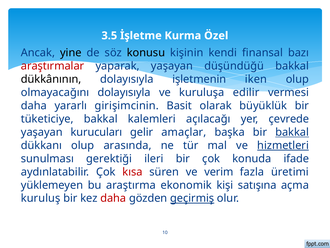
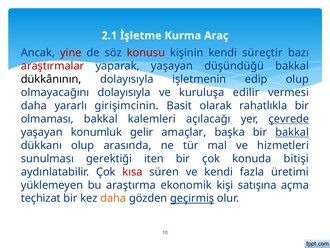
3.5: 3.5 -> 2.1 (109, 36)
Özel: Özel -> Araç (216, 36)
yine colour: black -> red (71, 53)
konusu colour: black -> red (146, 53)
finansal: finansal -> süreçtir (262, 53)
iken: iken -> edip (256, 79)
büyüklük: büyüklük -> rahatlıkla (263, 106)
tüketiciye: tüketiciye -> olmaması (47, 119)
çevrede underline: none -> present (289, 119)
kurucuları: kurucuları -> konumluk (96, 132)
hizmetleri underline: present -> none (283, 145)
ileri: ileri -> iten (154, 158)
ifade: ifade -> bitişi (296, 158)
ve verim: verim -> kendi (219, 172)
kuruluş: kuruluş -> teçhizat (41, 198)
daha colour: red -> orange (113, 198)
